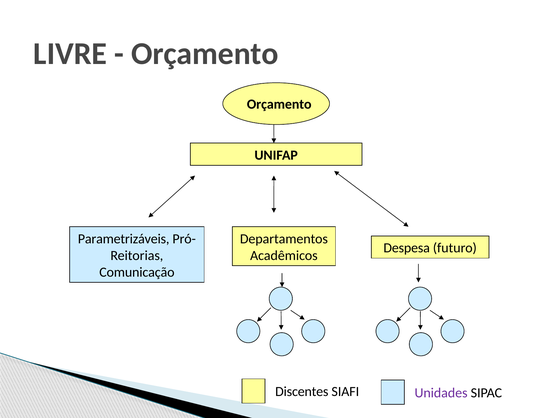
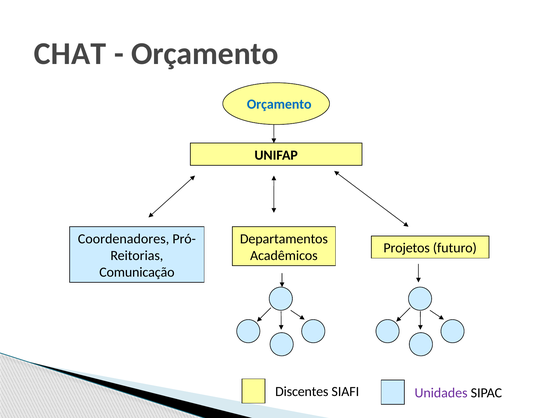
LIVRE: LIVRE -> CHAT (70, 54)
Orçamento colour: black -> blue (279, 104)
Parametrizáveis: Parametrizáveis -> Coordenadores (124, 239)
Despesa: Despesa -> Projetos (407, 248)
